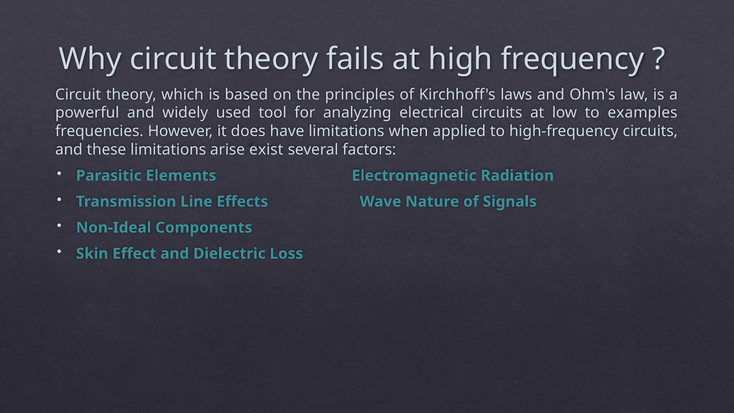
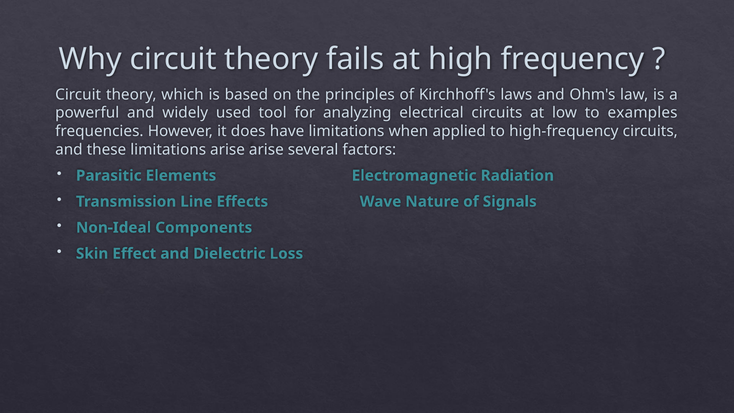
arise exist: exist -> arise (266, 150)
